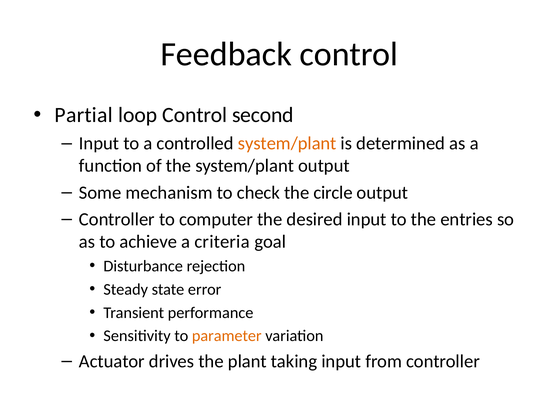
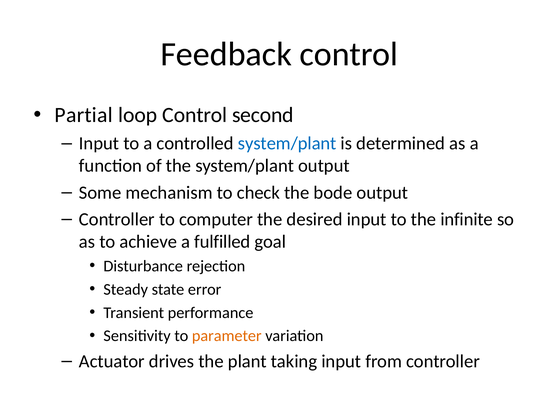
system/plant colour: orange -> blue (287, 144)
circle: circle -> bode (333, 193)
entries: entries -> infinite (467, 219)
criteria: criteria -> fulfilled (222, 242)
